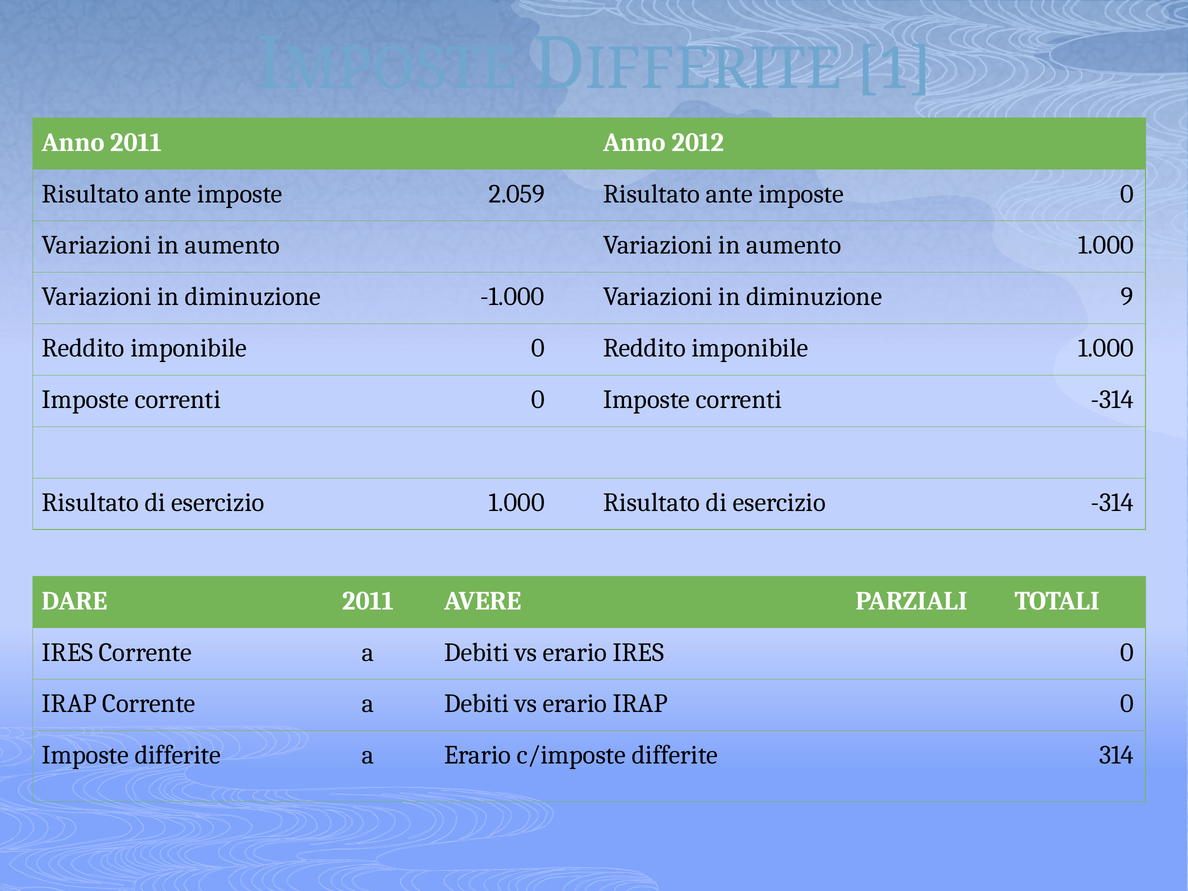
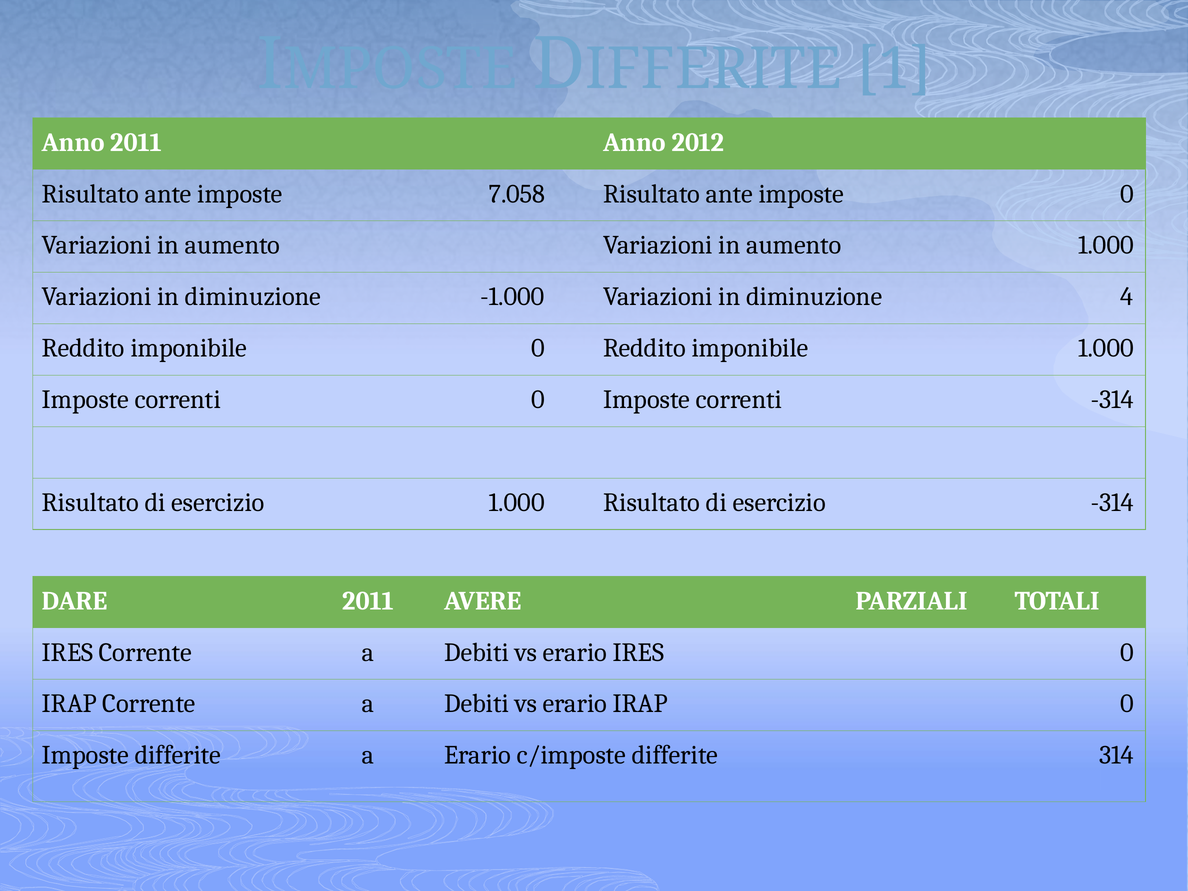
2.059: 2.059 -> 7.058 (517, 194)
9: 9 -> 4 (1127, 297)
